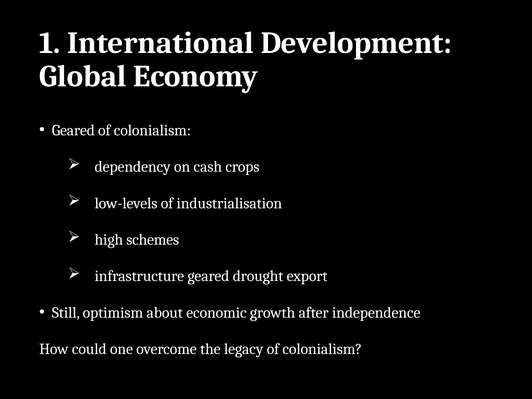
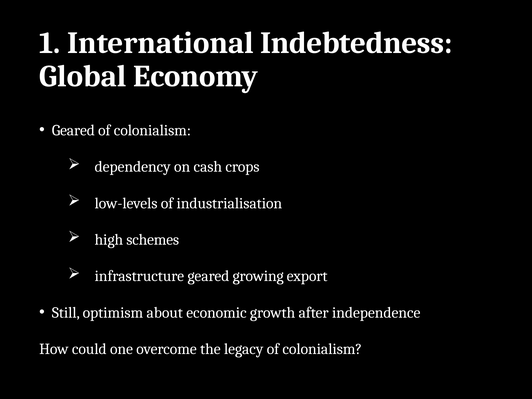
Development: Development -> Indebtedness (356, 43)
drought: drought -> growing (258, 276)
